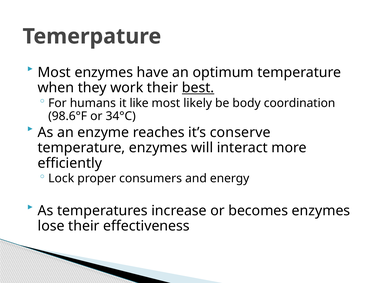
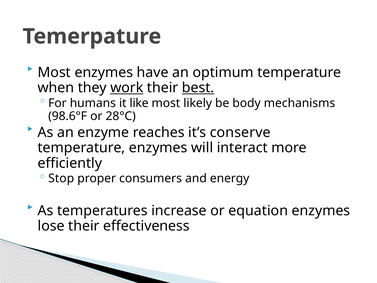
work underline: none -> present (127, 88)
coordination: coordination -> mechanisms (300, 103)
34°C: 34°C -> 28°C (121, 116)
Lock: Lock -> Stop (61, 178)
becomes: becomes -> equation (258, 211)
